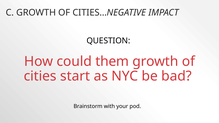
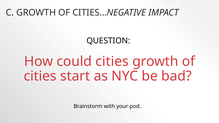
could them: them -> cities (112, 61)
